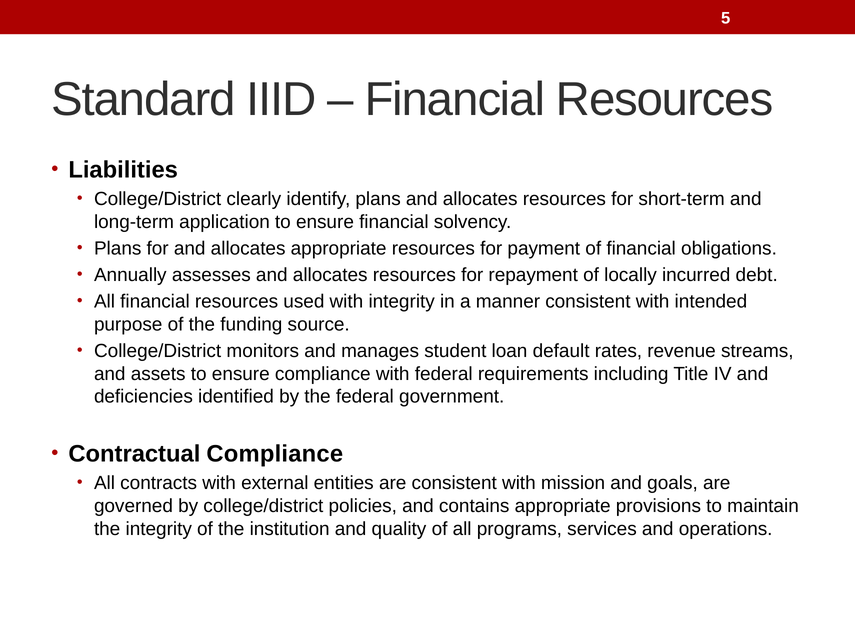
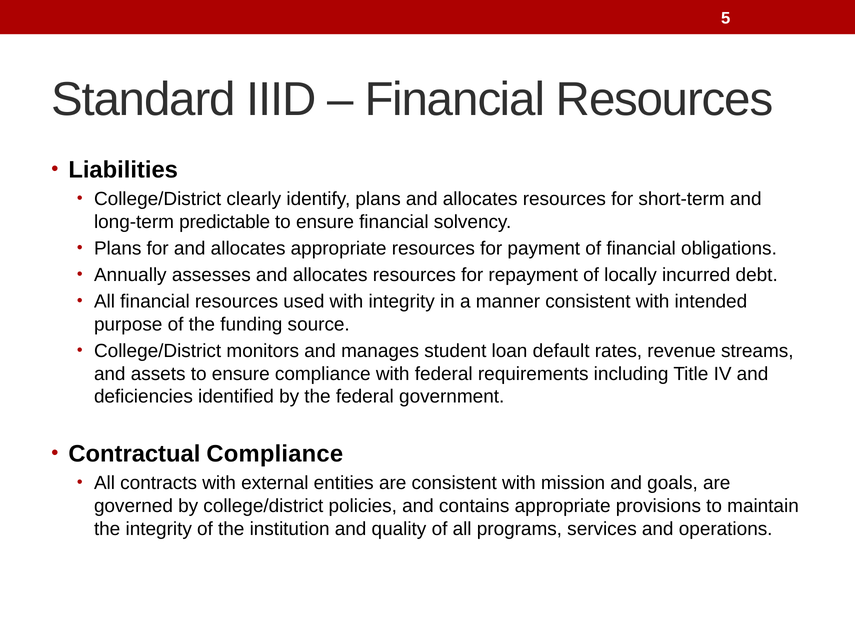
application: application -> predictable (225, 222)
